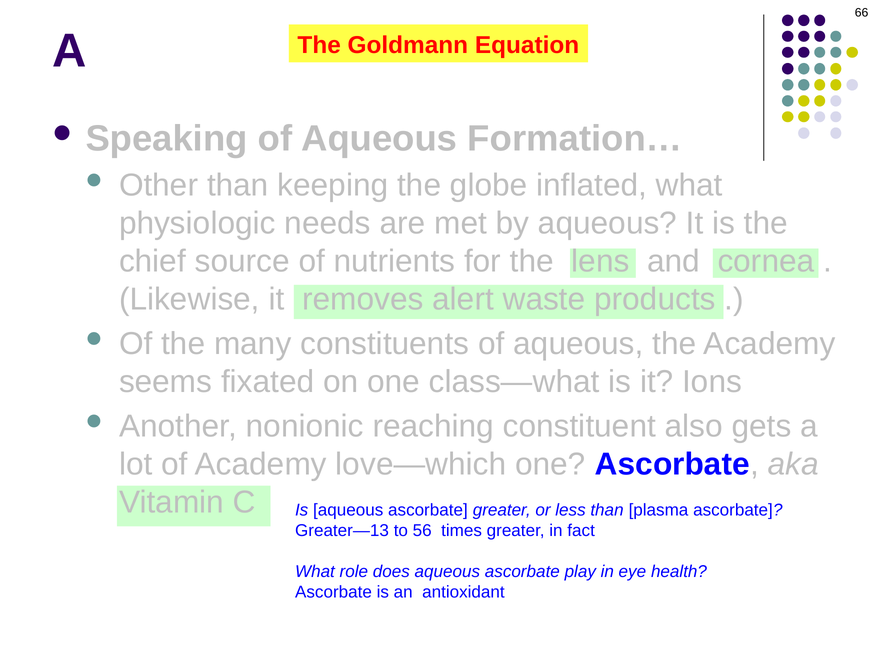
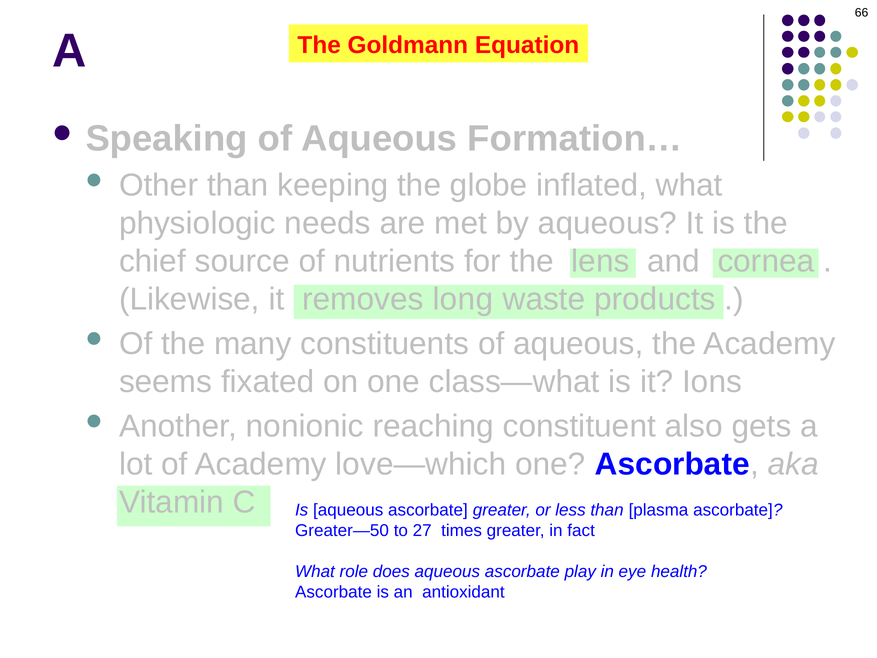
alert: alert -> long (463, 299)
Greater—13: Greater—13 -> Greater—50 (342, 530)
56: 56 -> 27 (422, 530)
